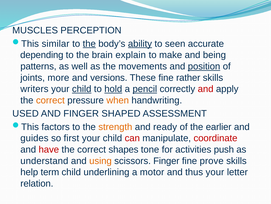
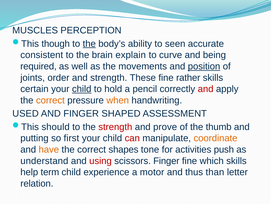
similar: similar -> though (56, 44)
ability underline: present -> none (140, 44)
depending: depending -> consistent (42, 55)
make: make -> curve (171, 55)
patterns: patterns -> required (38, 66)
more: more -> order (58, 77)
and versions: versions -> strength (109, 77)
writers: writers -> certain (34, 89)
hold underline: present -> none (113, 89)
pencil underline: present -> none (145, 89)
factors: factors -> should (56, 126)
strength colour: orange -> red (115, 126)
ready: ready -> prove (165, 126)
earlier: earlier -> thumb (219, 126)
guides: guides -> putting (34, 138)
coordinate colour: red -> orange (216, 138)
have colour: red -> orange (49, 149)
using colour: orange -> red (100, 160)
prove: prove -> which (212, 160)
underlining: underlining -> experience (106, 172)
thus your: your -> than (215, 172)
